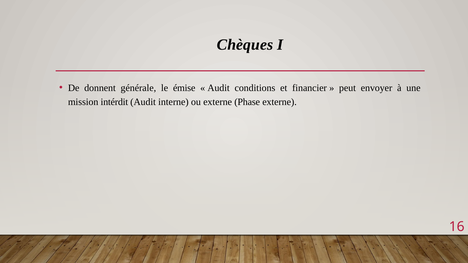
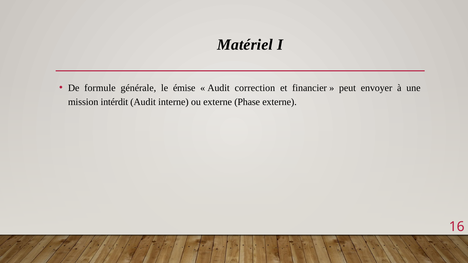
Chèques: Chèques -> Matériel (245, 45)
donnent: donnent -> formule (100, 88)
conditions: conditions -> correction (255, 88)
